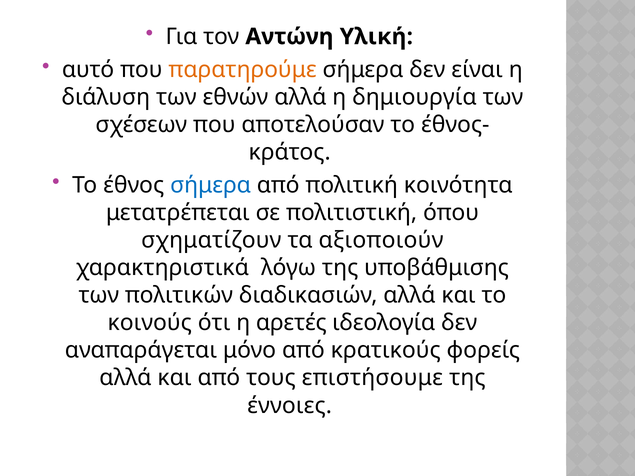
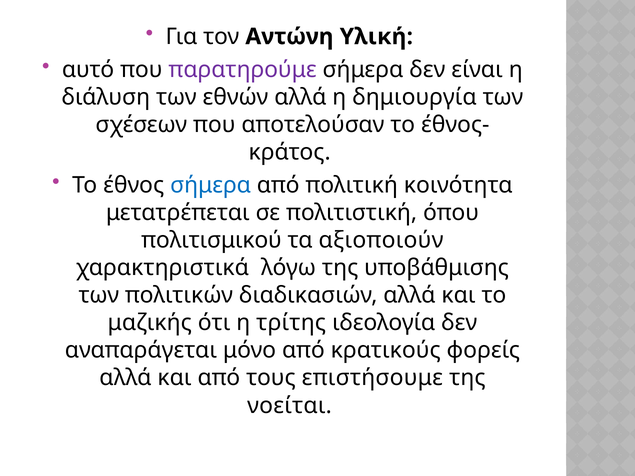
παρατηρούμε colour: orange -> purple (243, 70)
σχηματίζουν: σχηματίζουν -> πολιτισμικού (212, 240)
κοινούς: κοινούς -> μαζικής (150, 323)
αρετές: αρετές -> τρίτης (291, 323)
έννοιες: έννοιες -> νοείται (290, 406)
